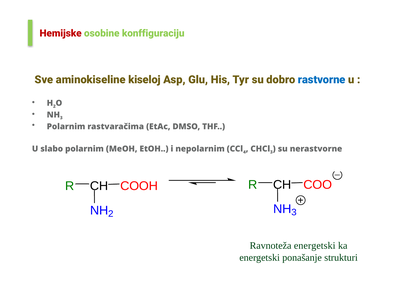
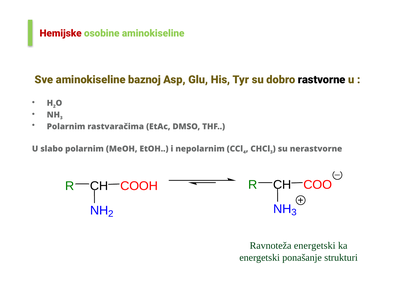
osobine konffiguraciju: konffiguraciju -> aminokiseline (153, 33)
kiseloj: kiseloj -> baznoj (145, 80)
rastvorne colour: blue -> black (322, 80)
